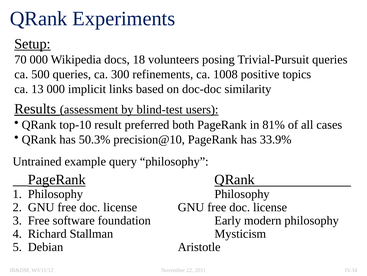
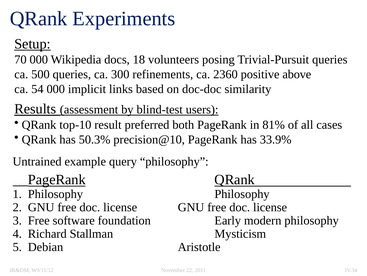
1008: 1008 -> 2360 (225, 74)
topics: topics -> above (297, 74)
13: 13 -> 54 (37, 89)
